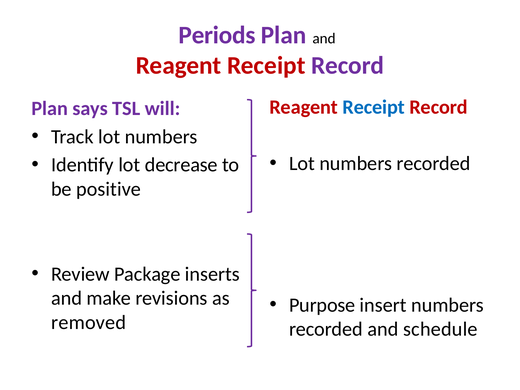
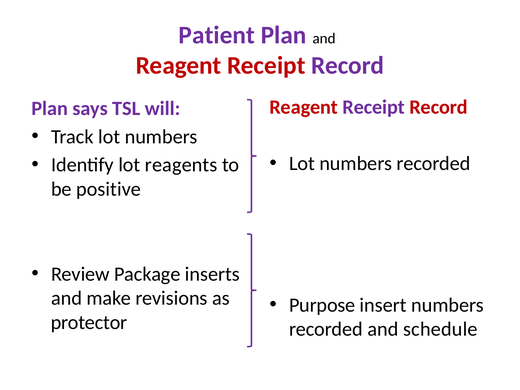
Periods: Periods -> Patient (217, 35)
Receipt colour: blue -> purple (374, 107)
decrease: decrease -> reagents (181, 165)
removed: removed -> protector (89, 322)
